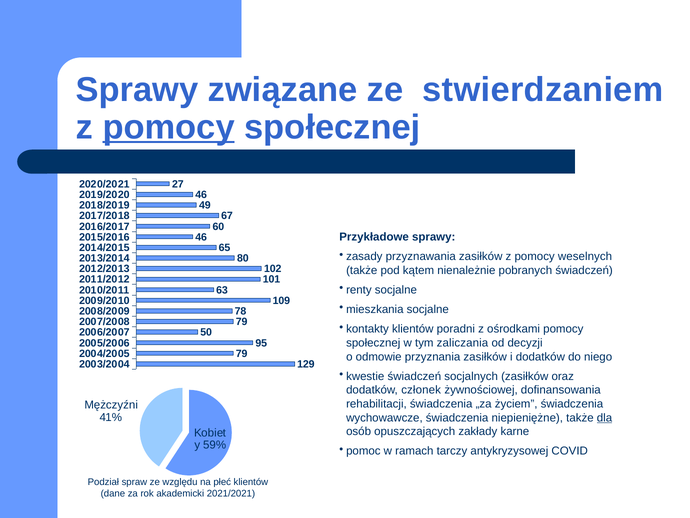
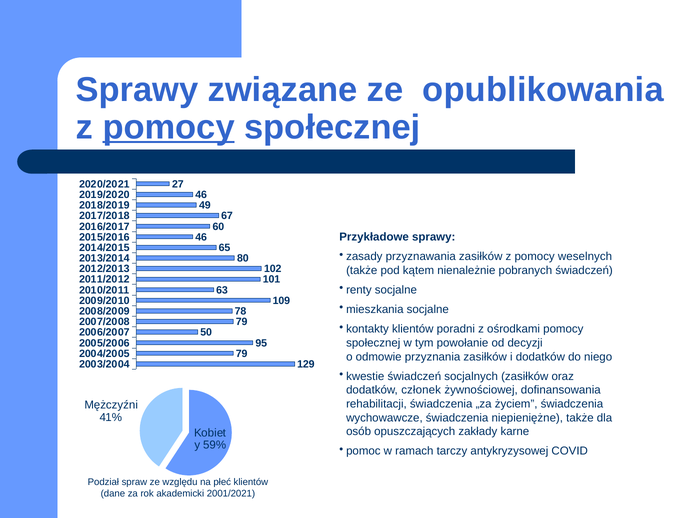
stwierdzaniem: stwierdzaniem -> opublikowania (543, 90)
zaliczania: zaliczania -> powołanie (463, 343)
dla underline: present -> none (604, 417)
2021/2021: 2021/2021 -> 2001/2021 (231, 493)
